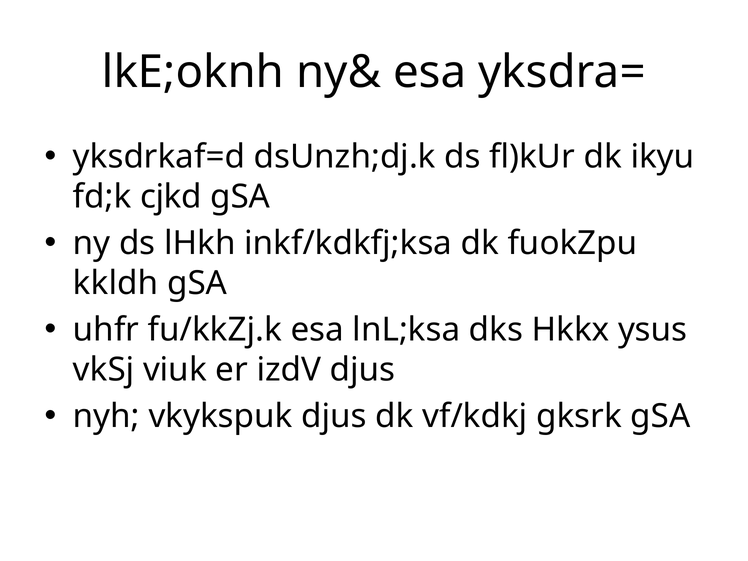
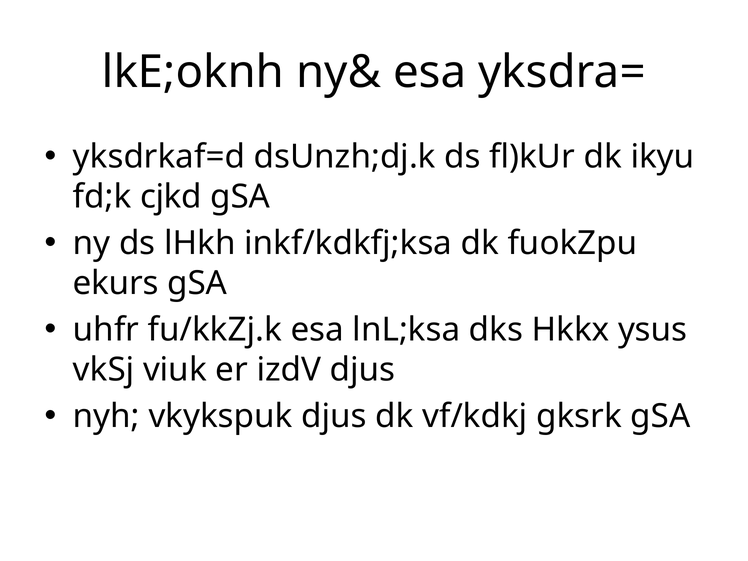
kkldh: kkldh -> ekurs (116, 283)
